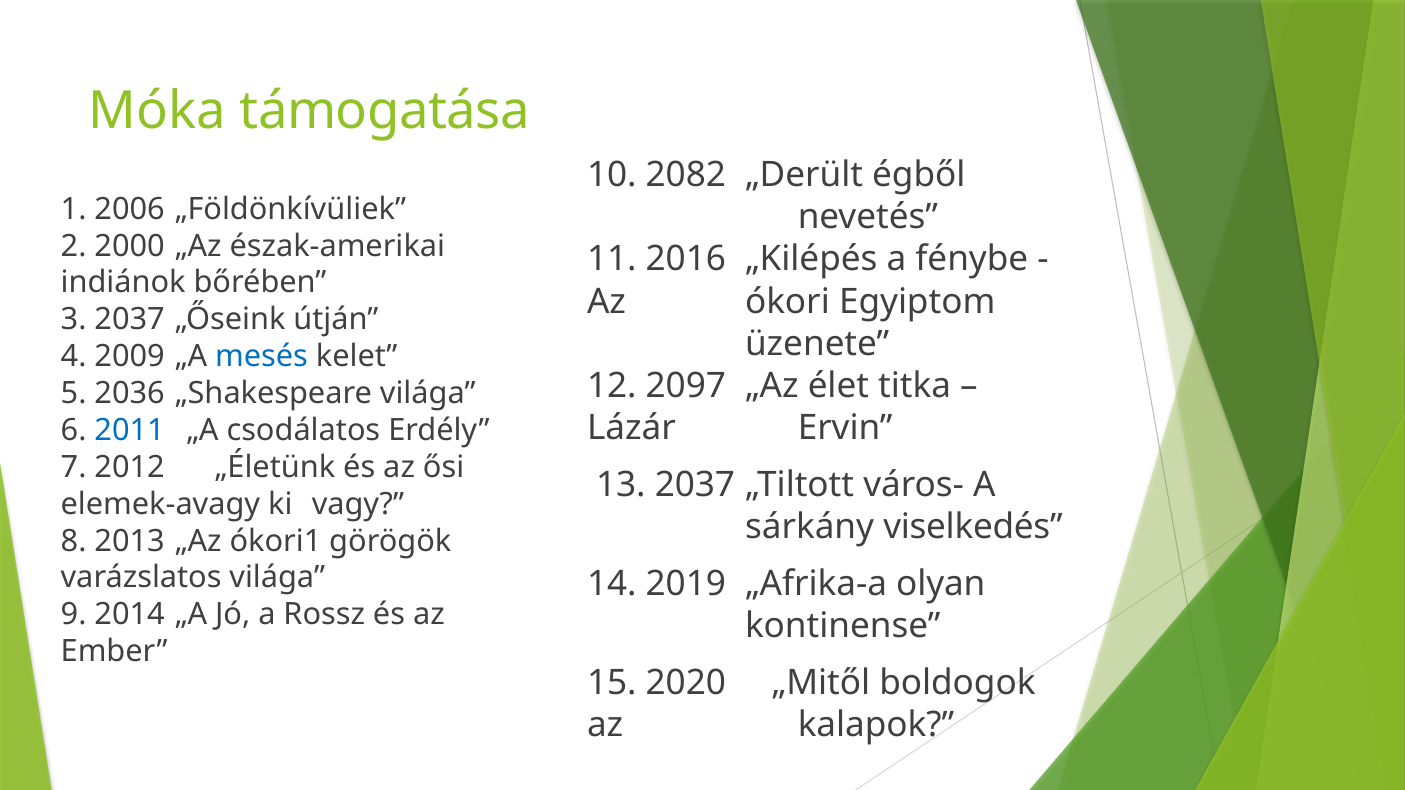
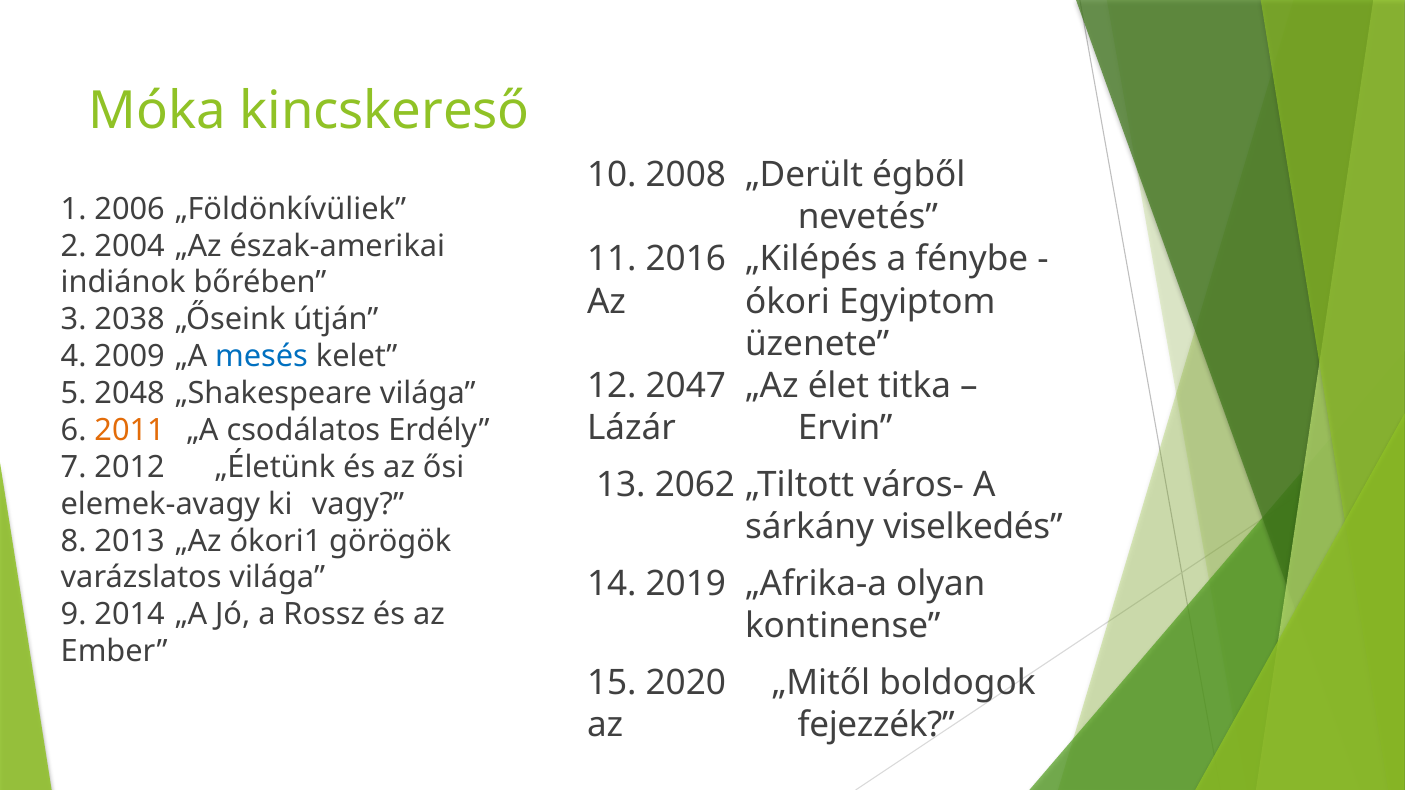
támogatása: támogatása -> kincskereső (385, 111)
2082: 2082 -> 2008 (686, 175)
2000: 2000 -> 2004 (130, 246)
3 2037: 2037 -> 2038 (130, 320)
2097: 2097 -> 2047 (686, 386)
2036: 2036 -> 2048 (130, 394)
2011 colour: blue -> orange (130, 430)
13 2037: 2037 -> 2062 (695, 485)
kalapok: kalapok -> fejezzék (876, 725)
